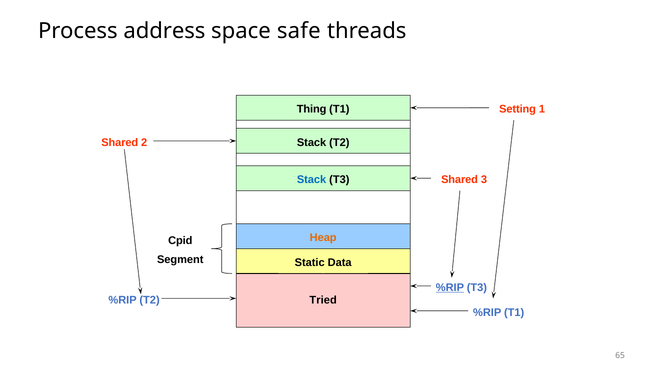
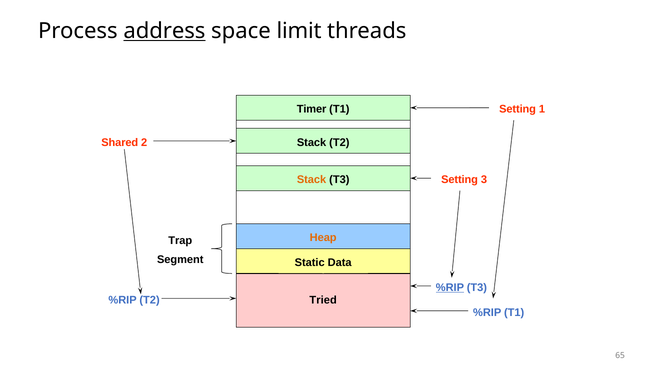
address underline: none -> present (164, 31)
safe: safe -> limit (299, 31)
Thing: Thing -> Timer (312, 109)
Stack colour: blue -> orange (312, 180)
Shared: Shared -> Setting (460, 180)
Cpid: Cpid -> Trap (180, 241)
